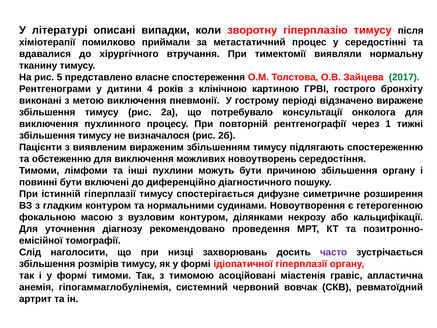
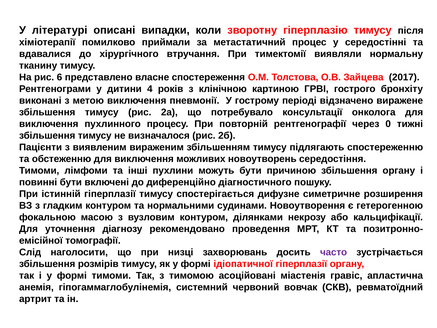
5: 5 -> 6 (59, 77)
2017 colour: green -> black (404, 77)
1: 1 -> 0 (388, 124)
